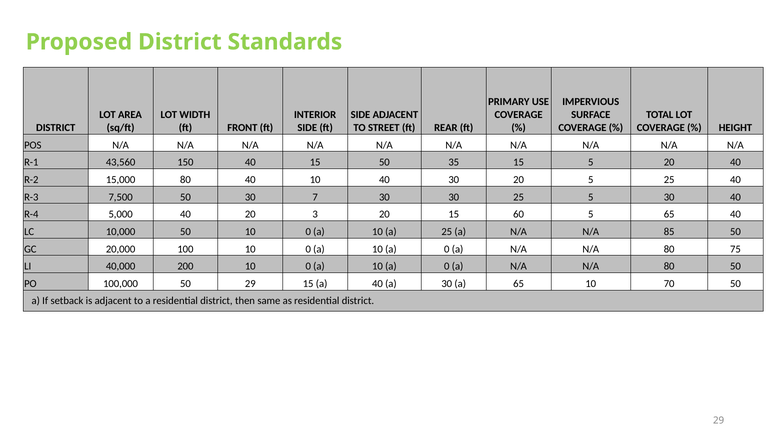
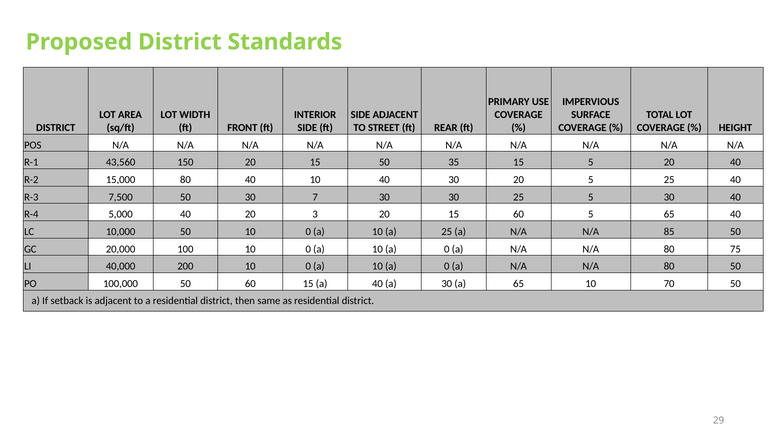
150 40: 40 -> 20 (250, 162)
50 29: 29 -> 60 (250, 284)
